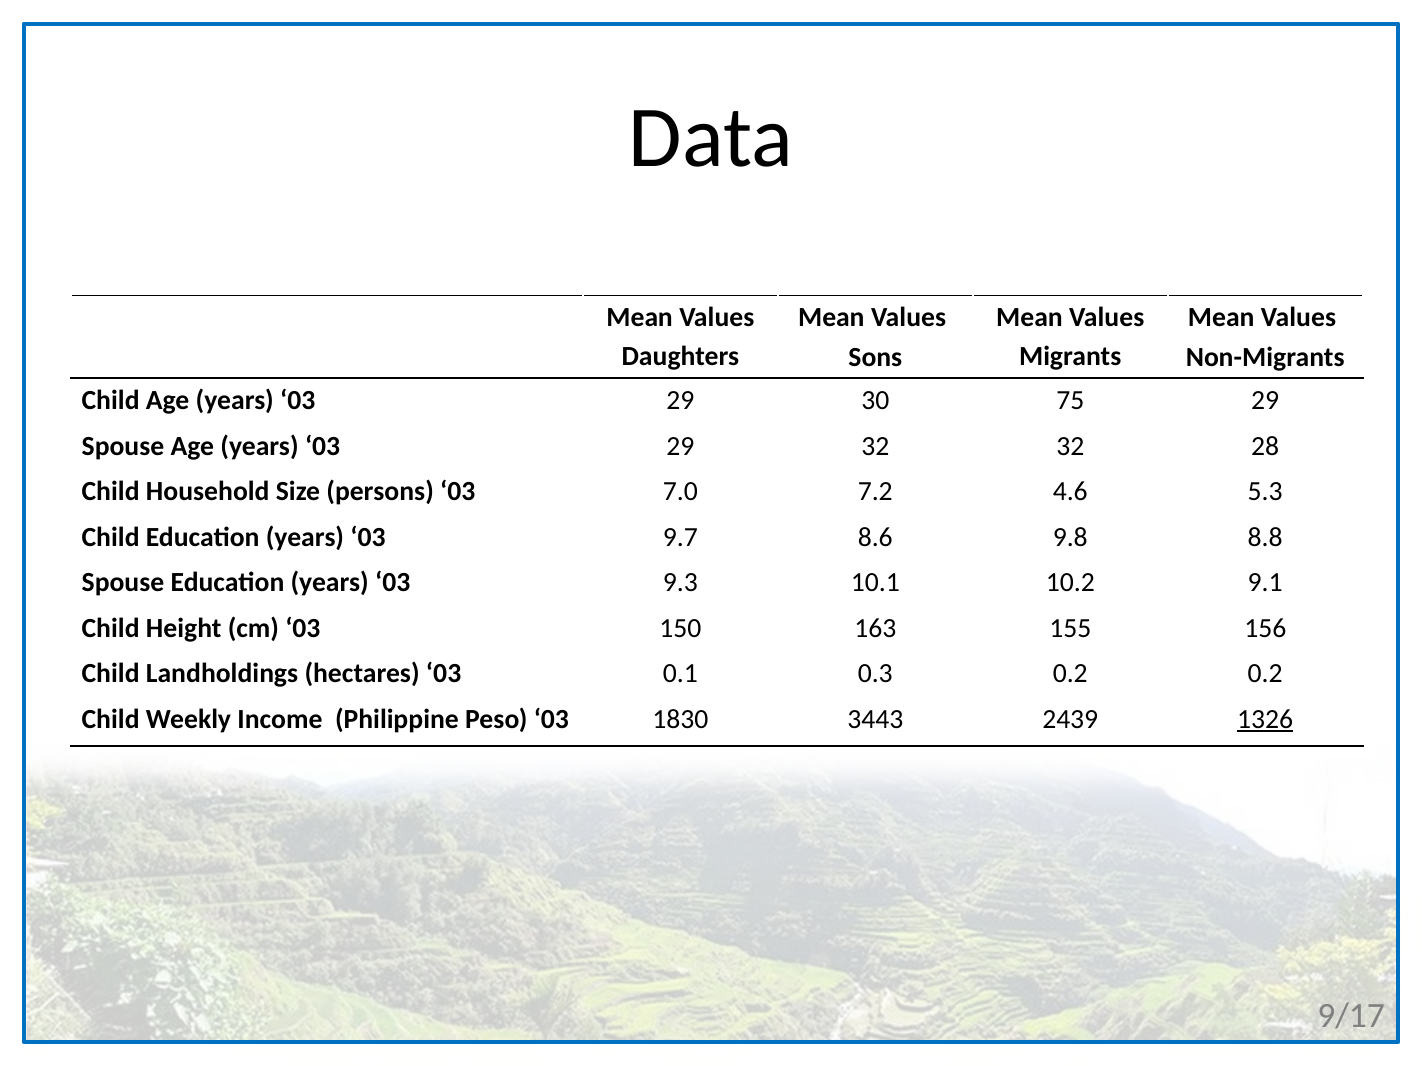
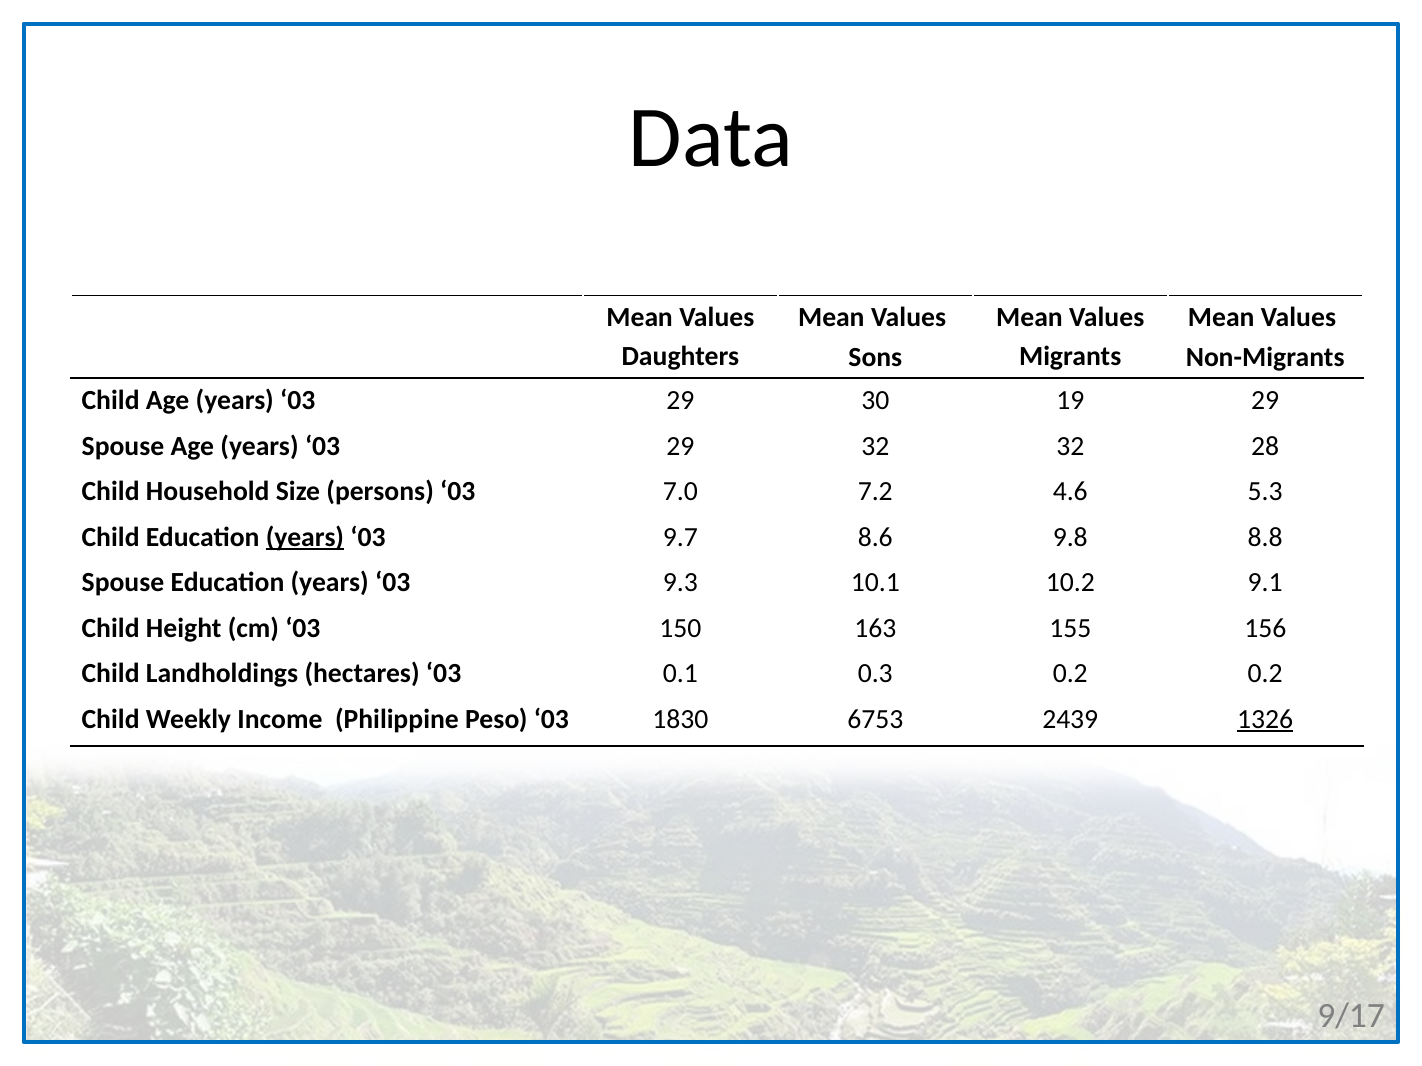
75: 75 -> 19 (1070, 401)
years underline: none -> present (305, 537)
3443: 3443 -> 6753 (875, 719)
